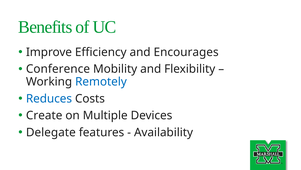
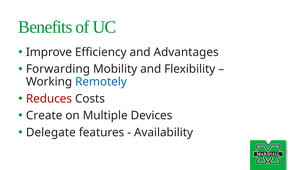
Encourages: Encourages -> Advantages (186, 52)
Conference: Conference -> Forwarding (58, 69)
Reduces colour: blue -> red (49, 98)
